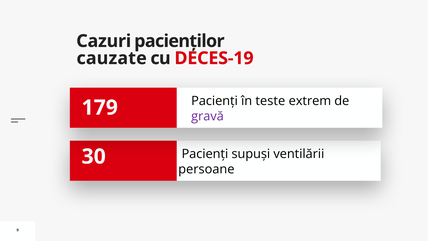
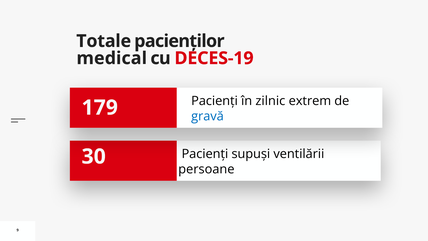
Cazuri: Cazuri -> Totale (104, 41)
cauzate: cauzate -> medical (112, 58)
teste: teste -> zilnic (270, 101)
gravă colour: purple -> blue (207, 116)
